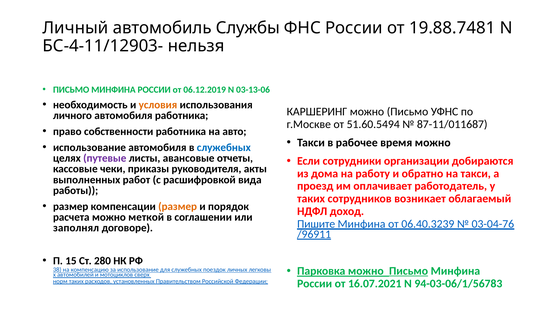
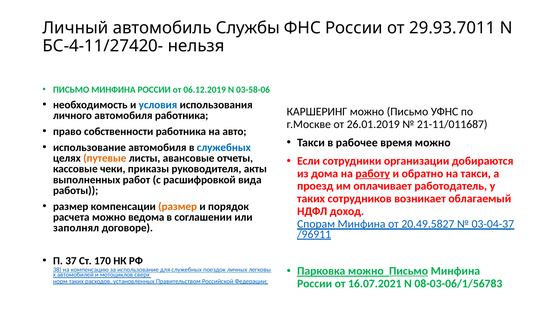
19.88.7481: 19.88.7481 -> 29.93.7011 (452, 28)
БС-4-11/12903-: БС-4-11/12903- -> БС-4-11/27420- (103, 46)
03-13-06: 03-13-06 -> 03-58-06 (253, 90)
условия colour: orange -> blue (158, 105)
51.60.5494: 51.60.5494 -> 26.01.2019 (373, 124)
87-11/011687: 87-11/011687 -> 21-11/011687 (452, 124)
путевые colour: purple -> orange (105, 158)
работу underline: none -> present (373, 173)
меткой: меткой -> ведома (146, 217)
Пишите: Пишите -> Спорам (316, 224)
06.40.3239: 06.40.3239 -> 20.49.5827 (428, 224)
03-04-76: 03-04-76 -> 03-04-37 (493, 224)
15: 15 -> 37 (71, 261)
280: 280 -> 170 (103, 261)
94-03-06/1/56783: 94-03-06/1/56783 -> 08-03-06/1/56783 (458, 284)
